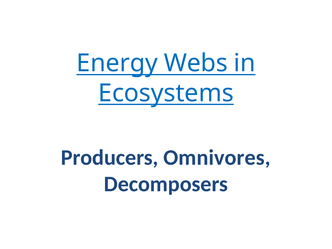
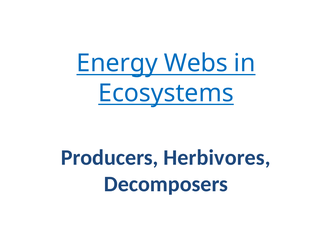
Omnivores: Omnivores -> Herbivores (217, 158)
